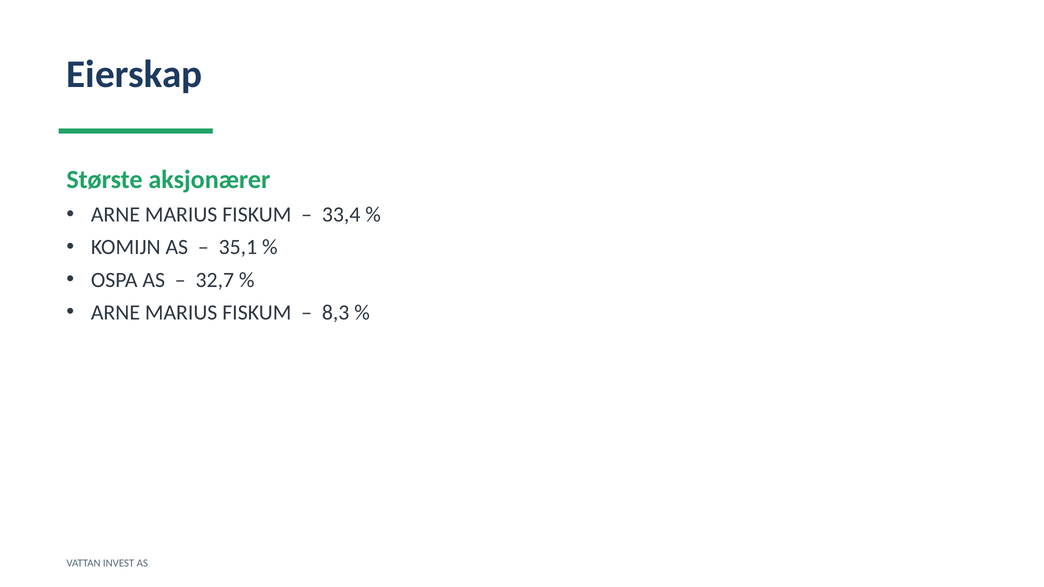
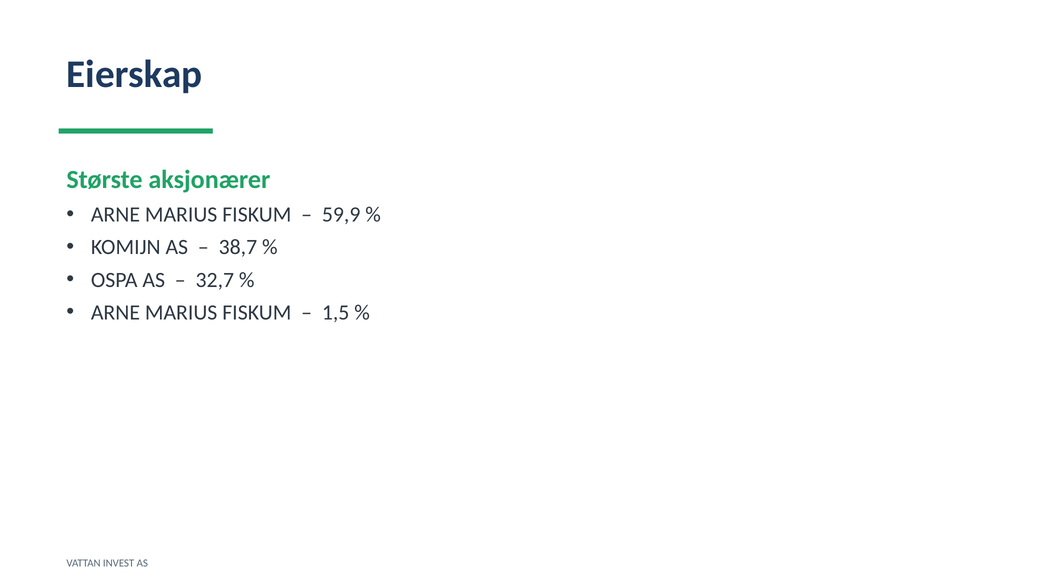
33,4: 33,4 -> 59,9 (341, 215)
35,1: 35,1 -> 38,7 (238, 247)
8,3: 8,3 -> 1,5 (336, 313)
